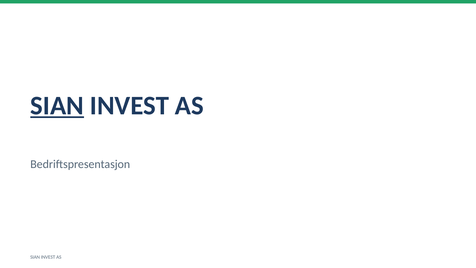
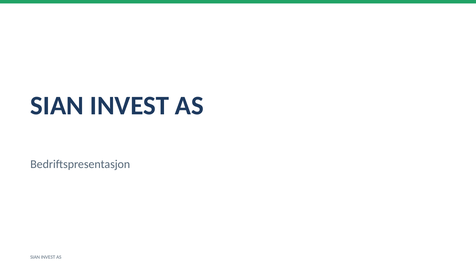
SIAN underline: present -> none (57, 106)
